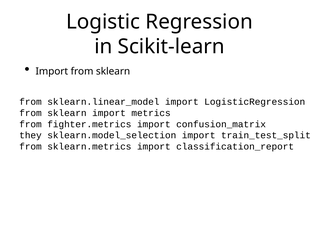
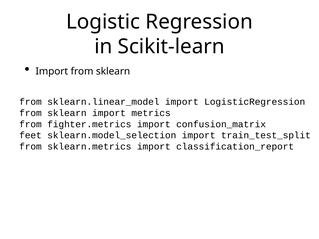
they: they -> feet (30, 136)
